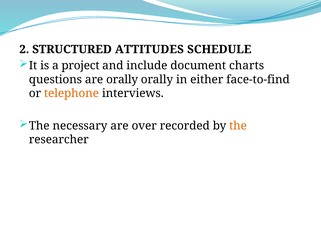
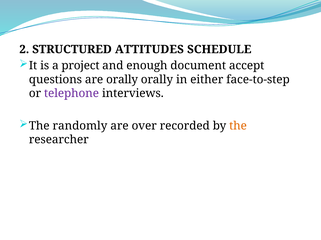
include: include -> enough (147, 66)
charts: charts -> accept (247, 66)
face-to-find: face-to-find -> face-to-step (258, 80)
telephone colour: orange -> purple (72, 94)
necessary: necessary -> randomly (80, 126)
